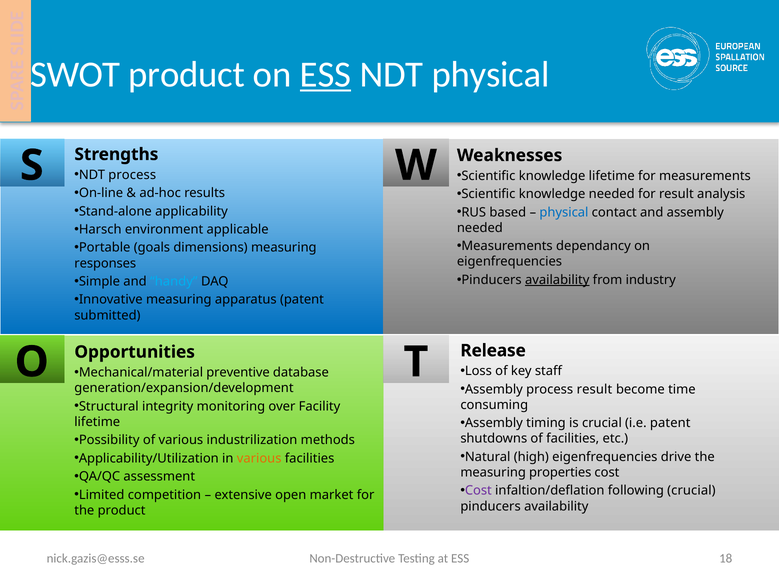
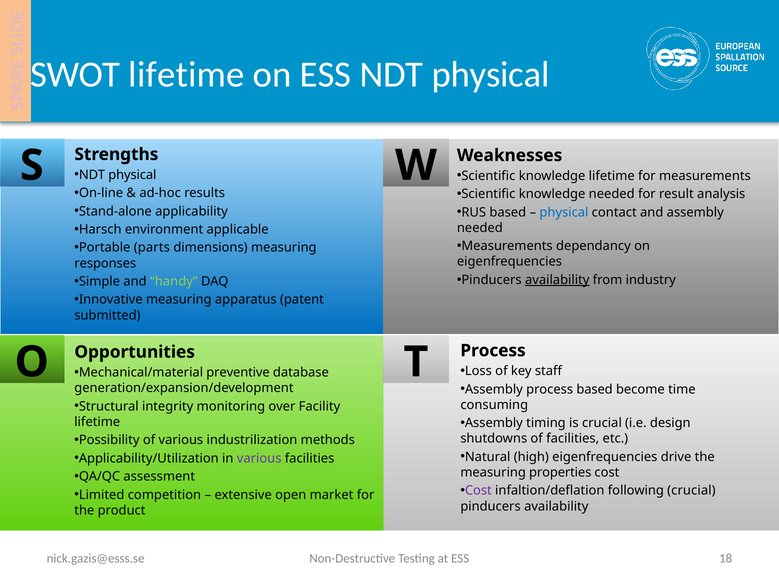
SWOT product: product -> lifetime (186, 75)
ESS underline: present -> none (326, 75)
process: process -> physical (132, 175)
goals: goals -> parts (152, 247)
handy colour: light blue -> light green (174, 281)
Release: Release -> Process (493, 350)
process result: result -> based (595, 389)
i.e patent: patent -> design (670, 423)
various colour: orange -> purple (259, 458)
